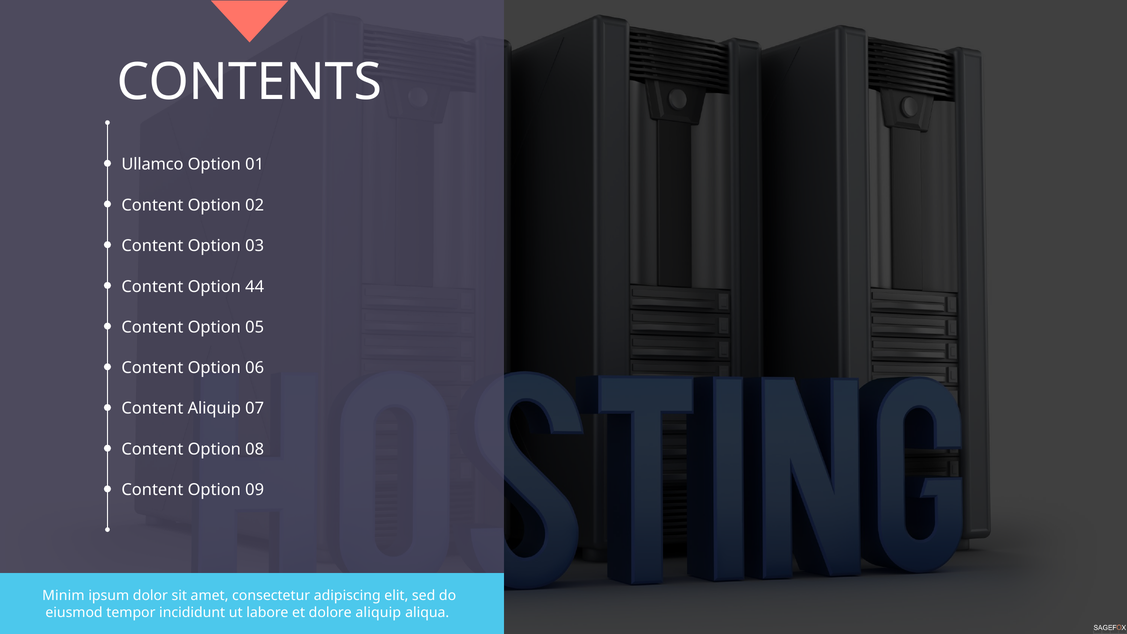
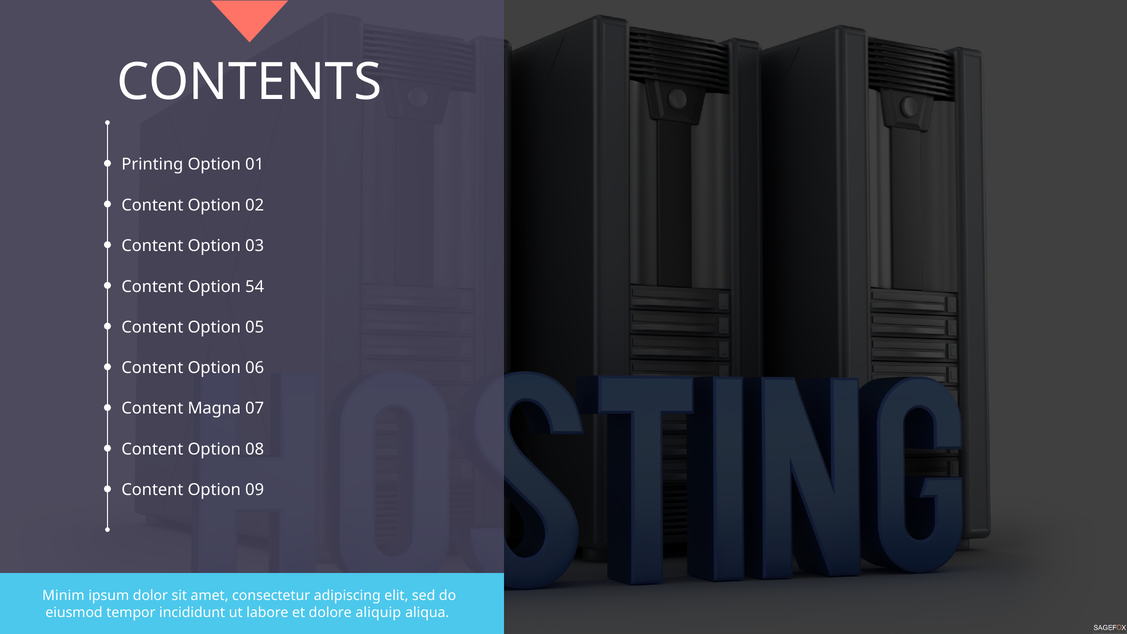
Ullamco: Ullamco -> Printing (152, 164)
44: 44 -> 54 (255, 287)
Content Aliquip: Aliquip -> Magna (214, 409)
